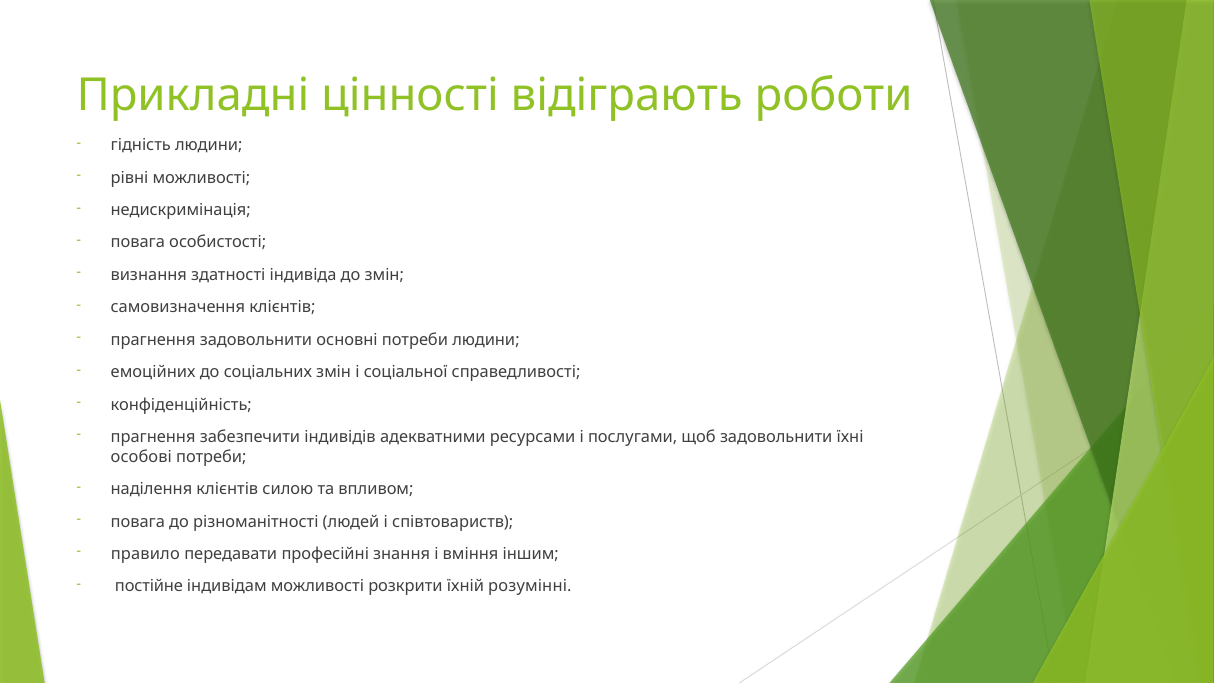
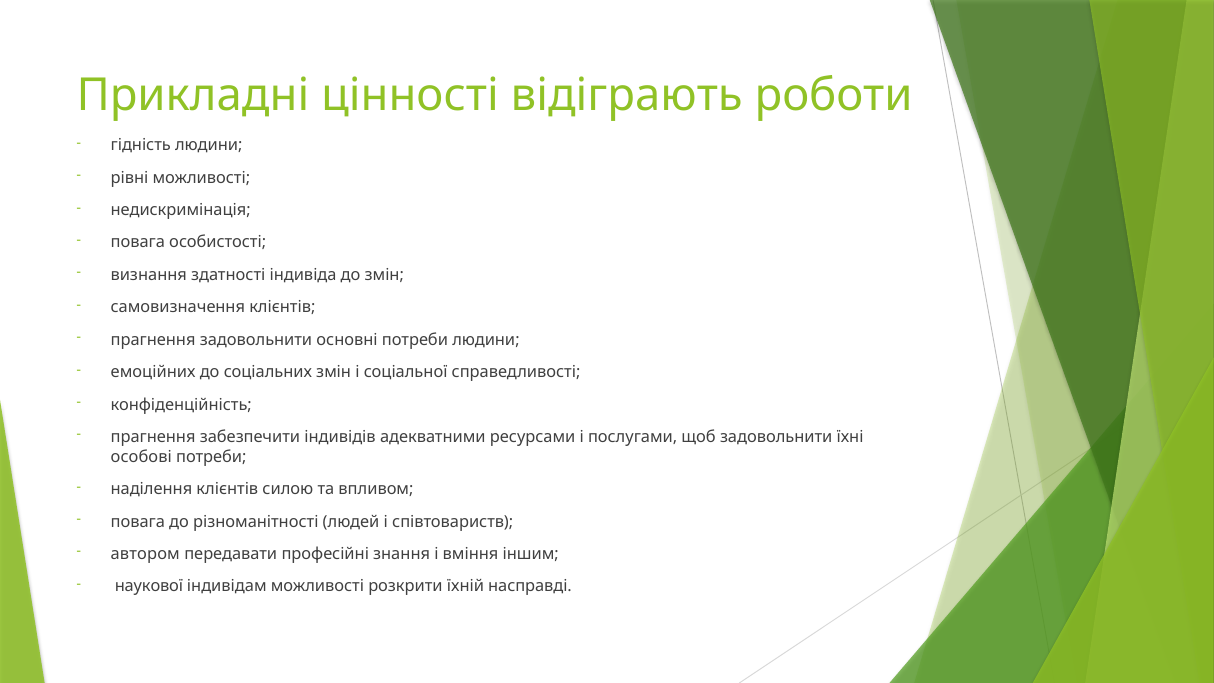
правило: правило -> автором (145, 554)
постійне: постійне -> наукової (149, 586)
розумінні: розумінні -> насправді (530, 586)
